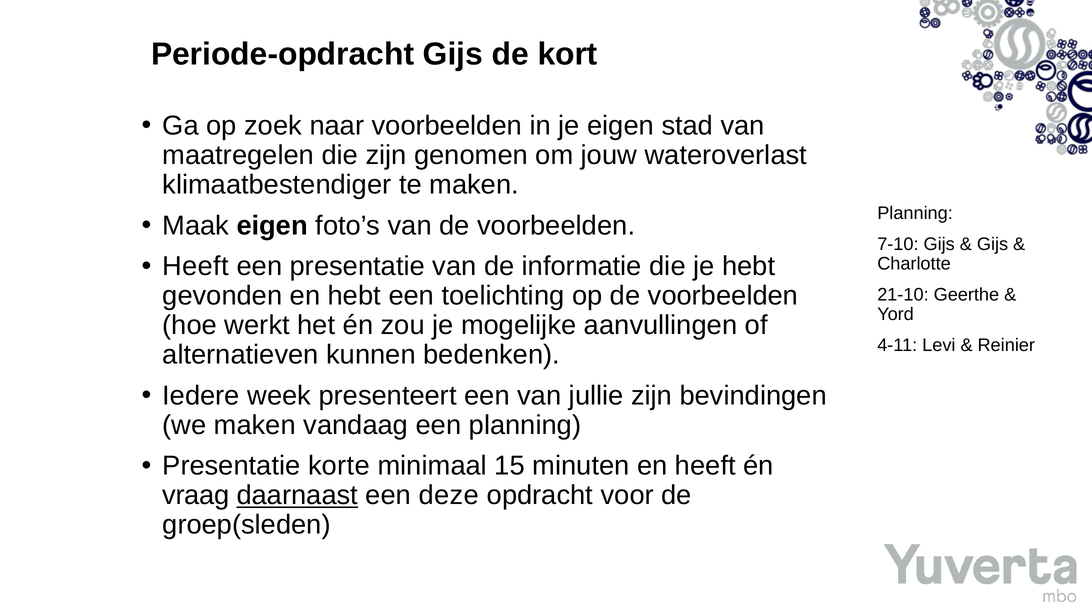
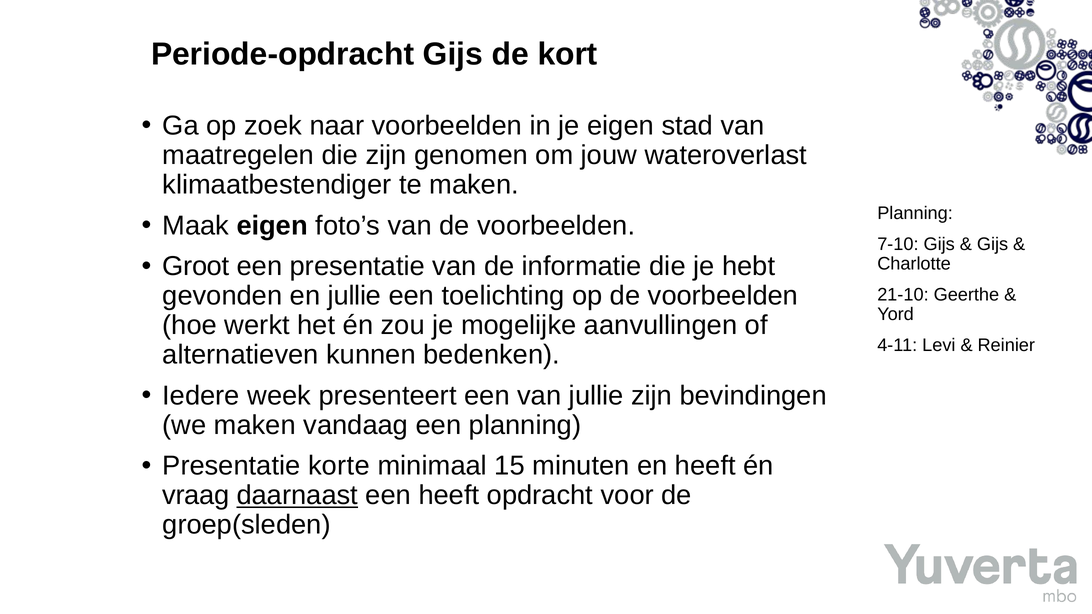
Heeft: Heeft -> Groot (196, 267)
en hebt: hebt -> jullie (354, 296)
een deze: deze -> heeft (449, 496)
